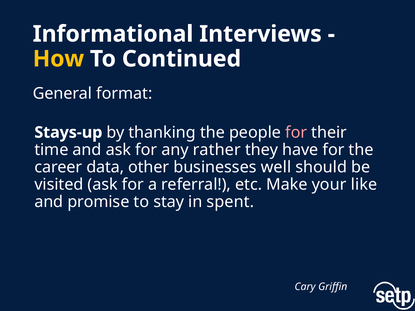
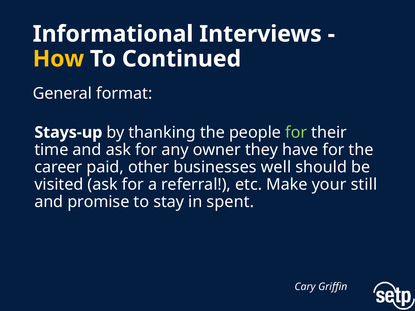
for colour: pink -> light green (296, 133)
rather: rather -> owner (217, 150)
data: data -> paid (105, 167)
like: like -> still (364, 185)
